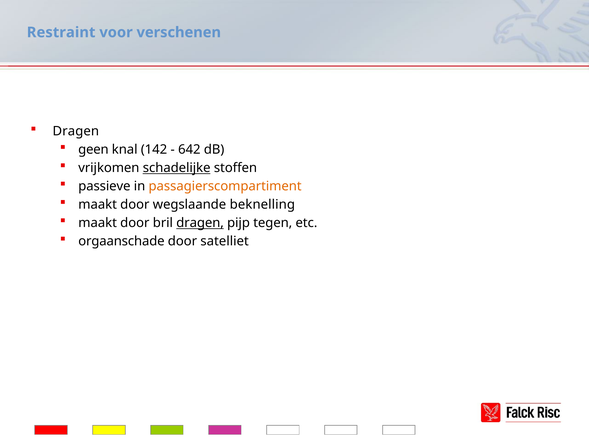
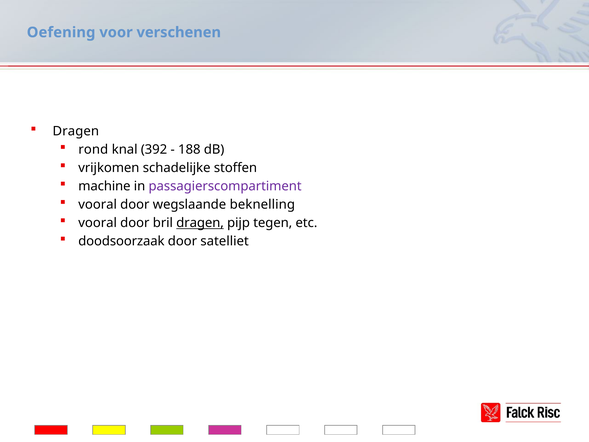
Restraint: Restraint -> Oefening (61, 32)
geen: geen -> rond (93, 150)
142: 142 -> 392 (154, 150)
642: 642 -> 188 (189, 150)
schadelijke underline: present -> none (177, 168)
passieve: passieve -> machine (104, 186)
passagierscompartiment colour: orange -> purple (225, 186)
maakt: maakt -> vooral (98, 205)
maakt: maakt -> vooral (98, 223)
orgaanschade: orgaanschade -> doodsoorzaak (121, 241)
